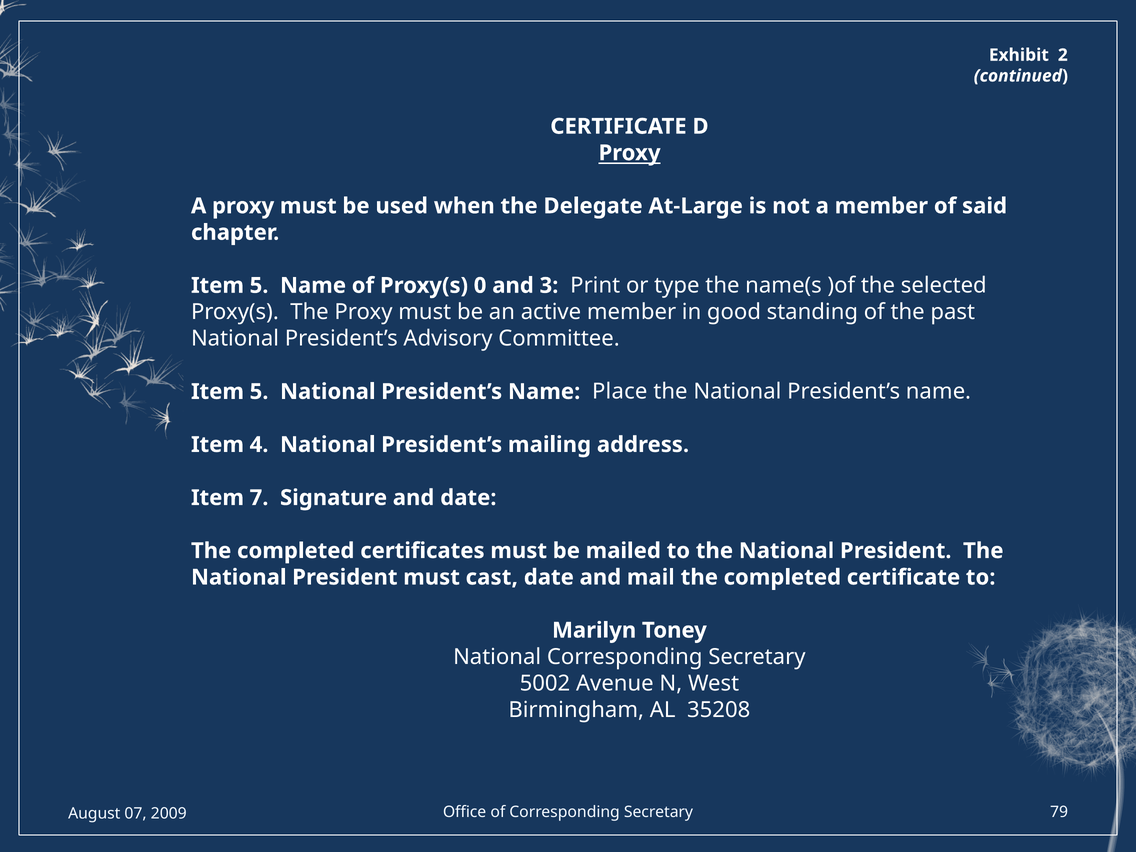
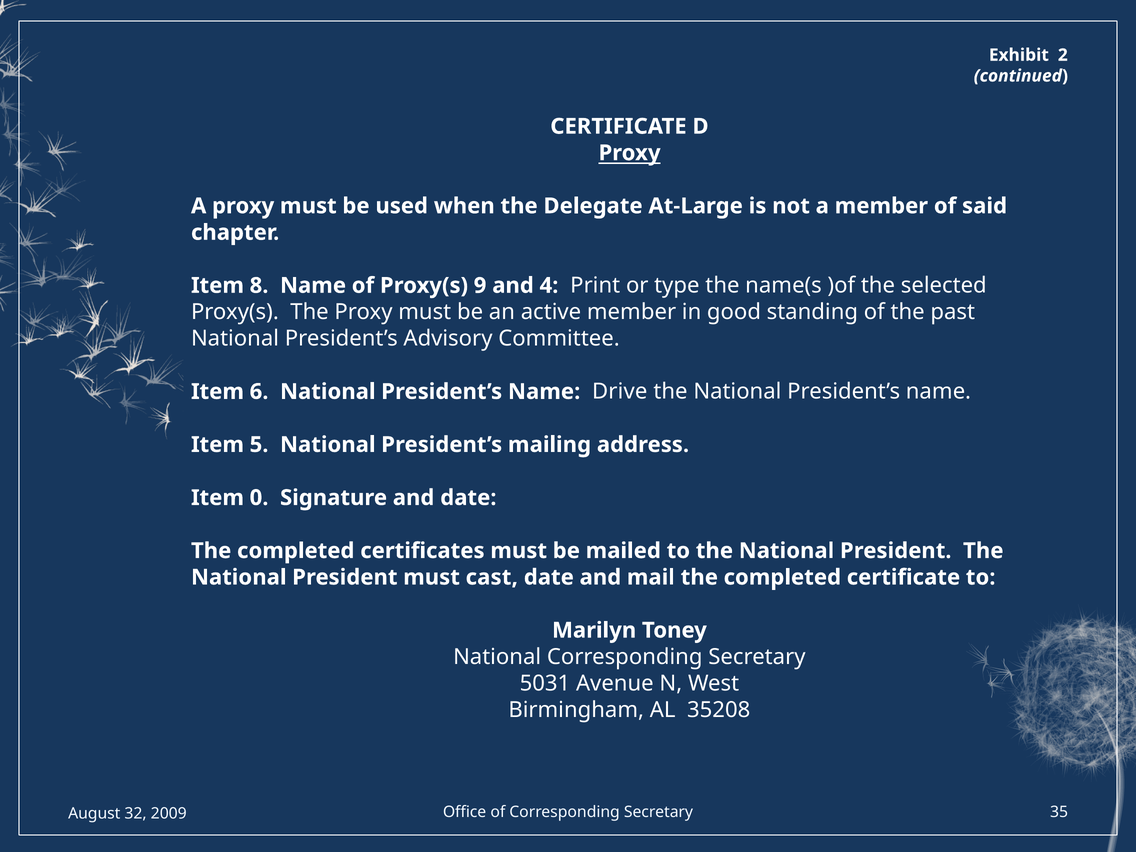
5: 5 -> 8 (259, 286)
0: 0 -> 9 (480, 286)
3: 3 -> 4 (549, 286)
5: 5 -> 6 (259, 392)
Place: Place -> Drive (620, 392)
4: 4 -> 5 (259, 445)
7: 7 -> 0 (259, 498)
5002: 5002 -> 5031 (545, 683)
79: 79 -> 35 (1059, 812)
07: 07 -> 32 (136, 813)
